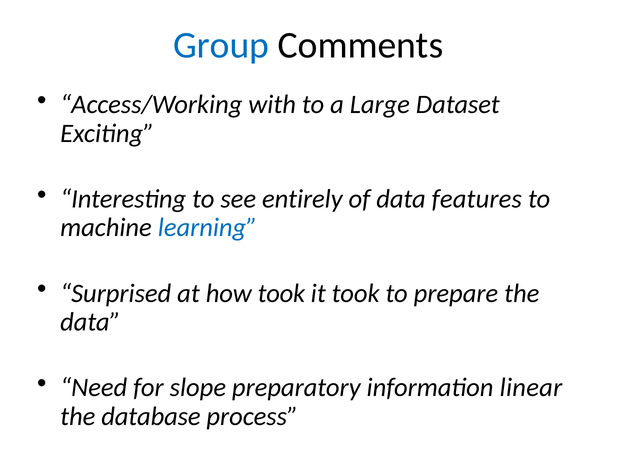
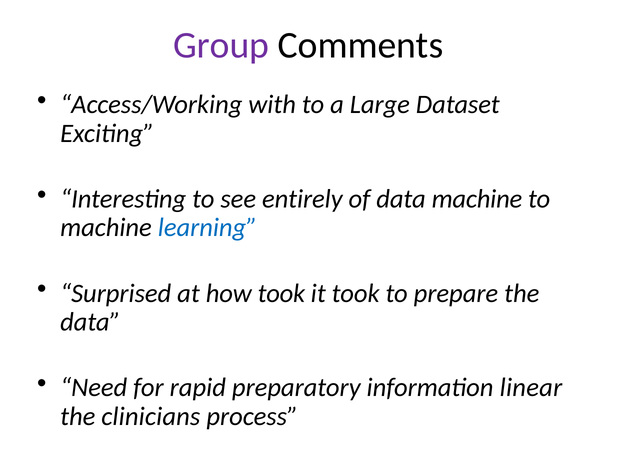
Group colour: blue -> purple (221, 45)
data features: features -> machine (477, 199)
slope: slope -> rapid (198, 387)
database: database -> clinicians (151, 416)
